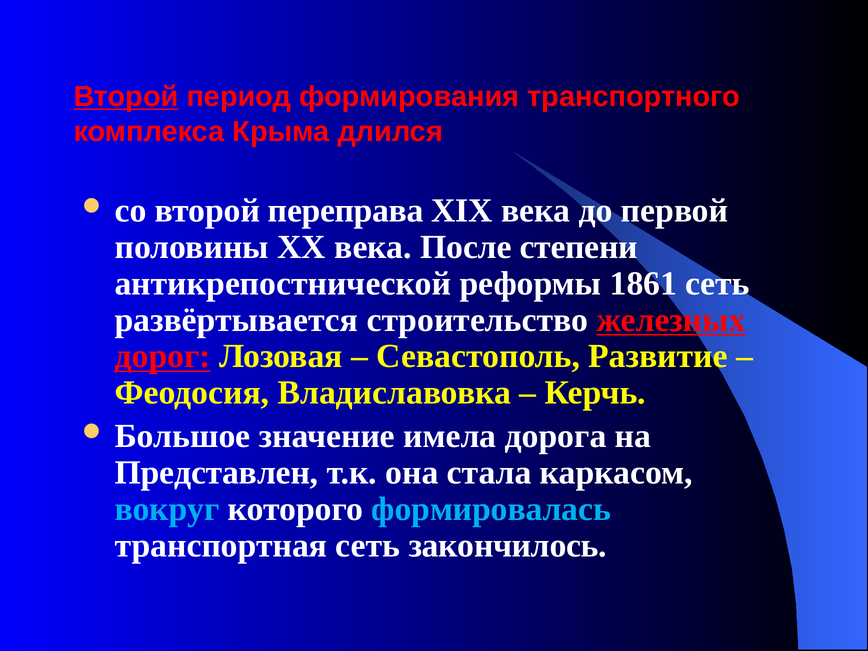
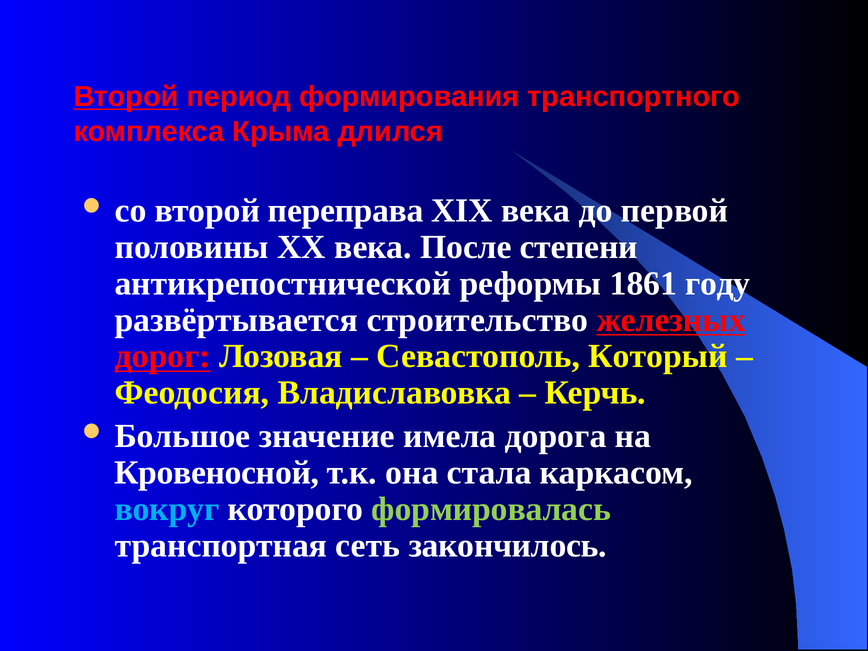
1861 сеть: сеть -> году (718, 283)
Развитие: Развитие -> Который (658, 356)
Представлен: Представлен -> Кровеносной (217, 472)
формировалась colour: light blue -> light green (491, 509)
